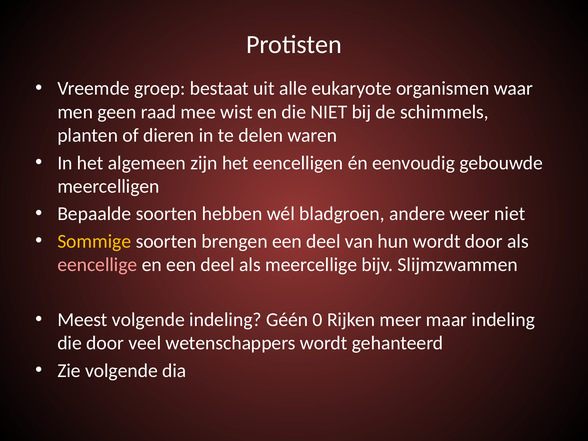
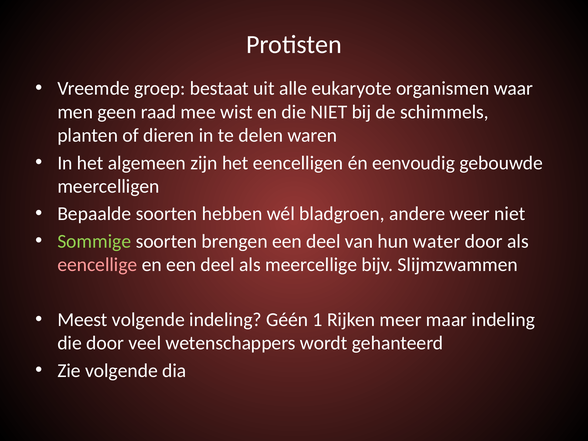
Sommige colour: yellow -> light green (94, 241)
hun wordt: wordt -> water (437, 241)
0: 0 -> 1 (318, 320)
